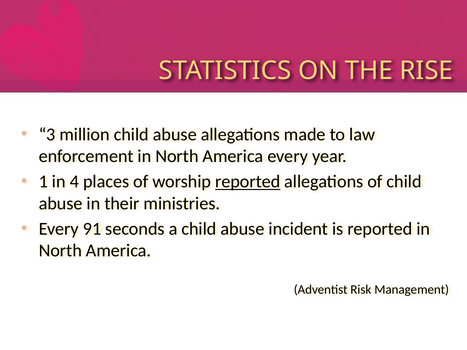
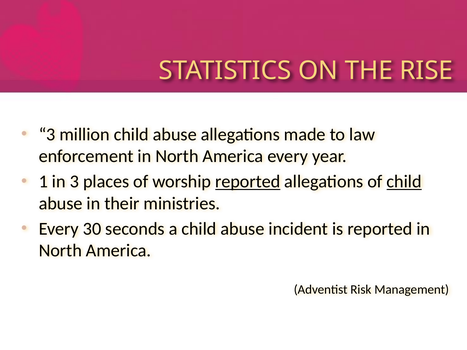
in 4: 4 -> 3 (74, 182)
child underline: none -> present (404, 182)
91: 91 -> 30 (92, 229)
